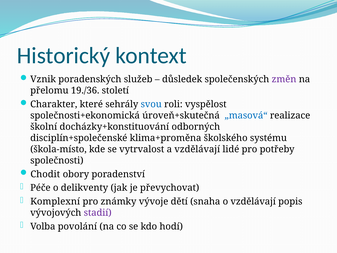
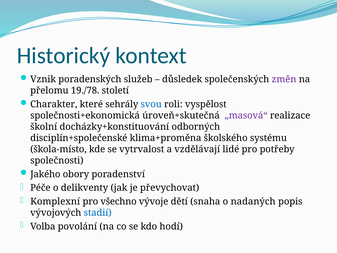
19./36: 19./36 -> 19./78 (85, 90)
„masová“ colour: blue -> purple (246, 115)
Chodit: Chodit -> Jakého (45, 174)
známky: známky -> všechno (119, 201)
o vzdělávají: vzdělávají -> nadaných (253, 201)
stadií colour: purple -> blue (98, 213)
